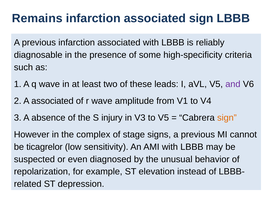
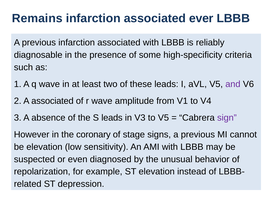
associated sign: sign -> ever (201, 18)
S injury: injury -> leads (112, 118)
sign colour: orange -> purple (227, 118)
complex: complex -> coronary (93, 135)
be ticagrelor: ticagrelor -> elevation (44, 147)
